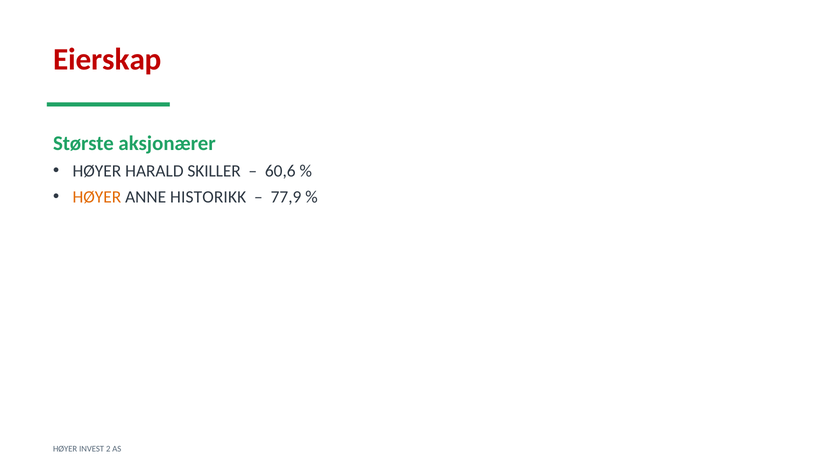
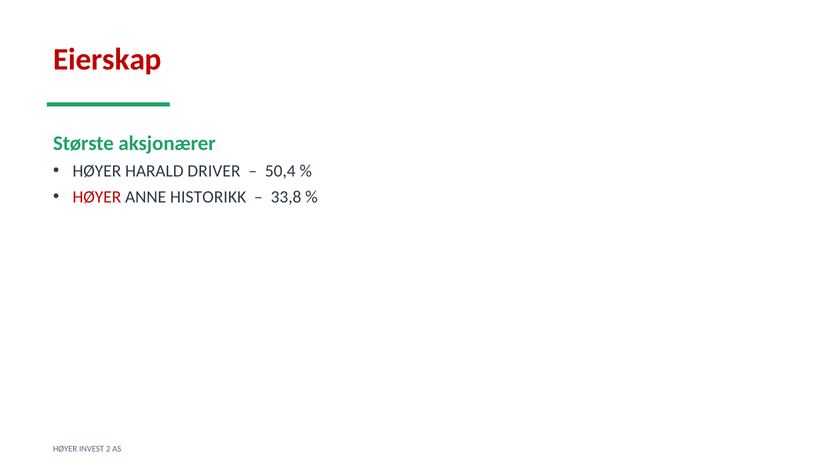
SKILLER: SKILLER -> DRIVER (214, 171)
60,6: 60,6 -> 50,4 (280, 171)
HØYER colour: orange -> red (97, 197)
77,9: 77,9 -> 33,8 (286, 197)
